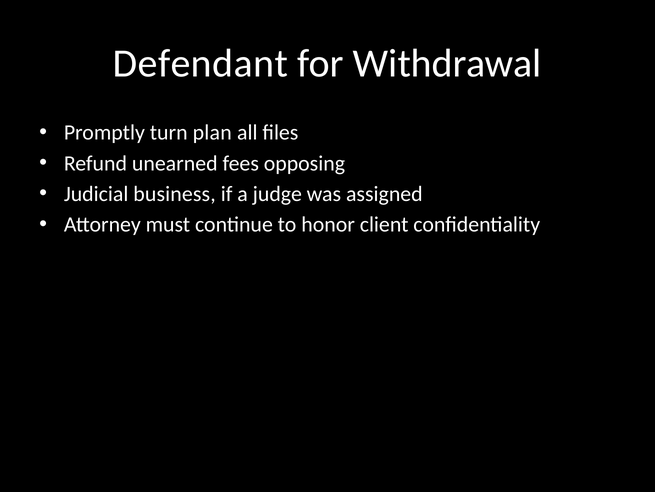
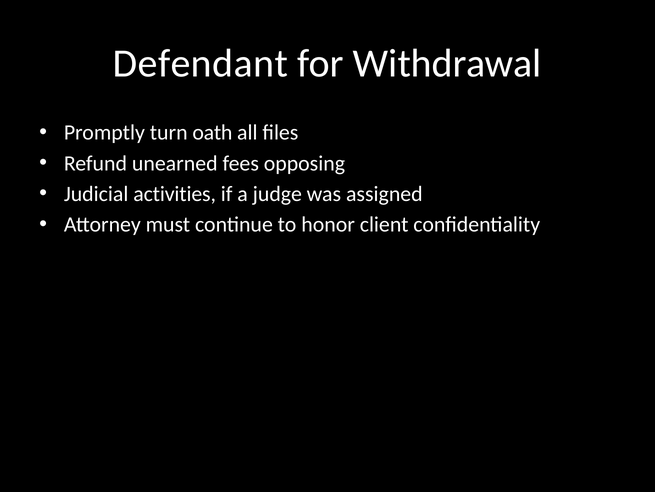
plan: plan -> oath (212, 133)
business: business -> activities (175, 194)
